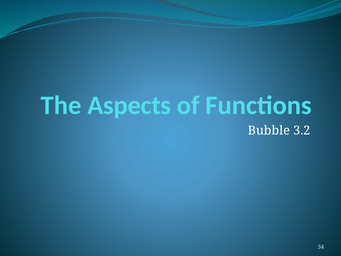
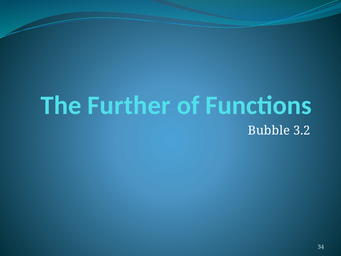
Aspects: Aspects -> Further (129, 105)
